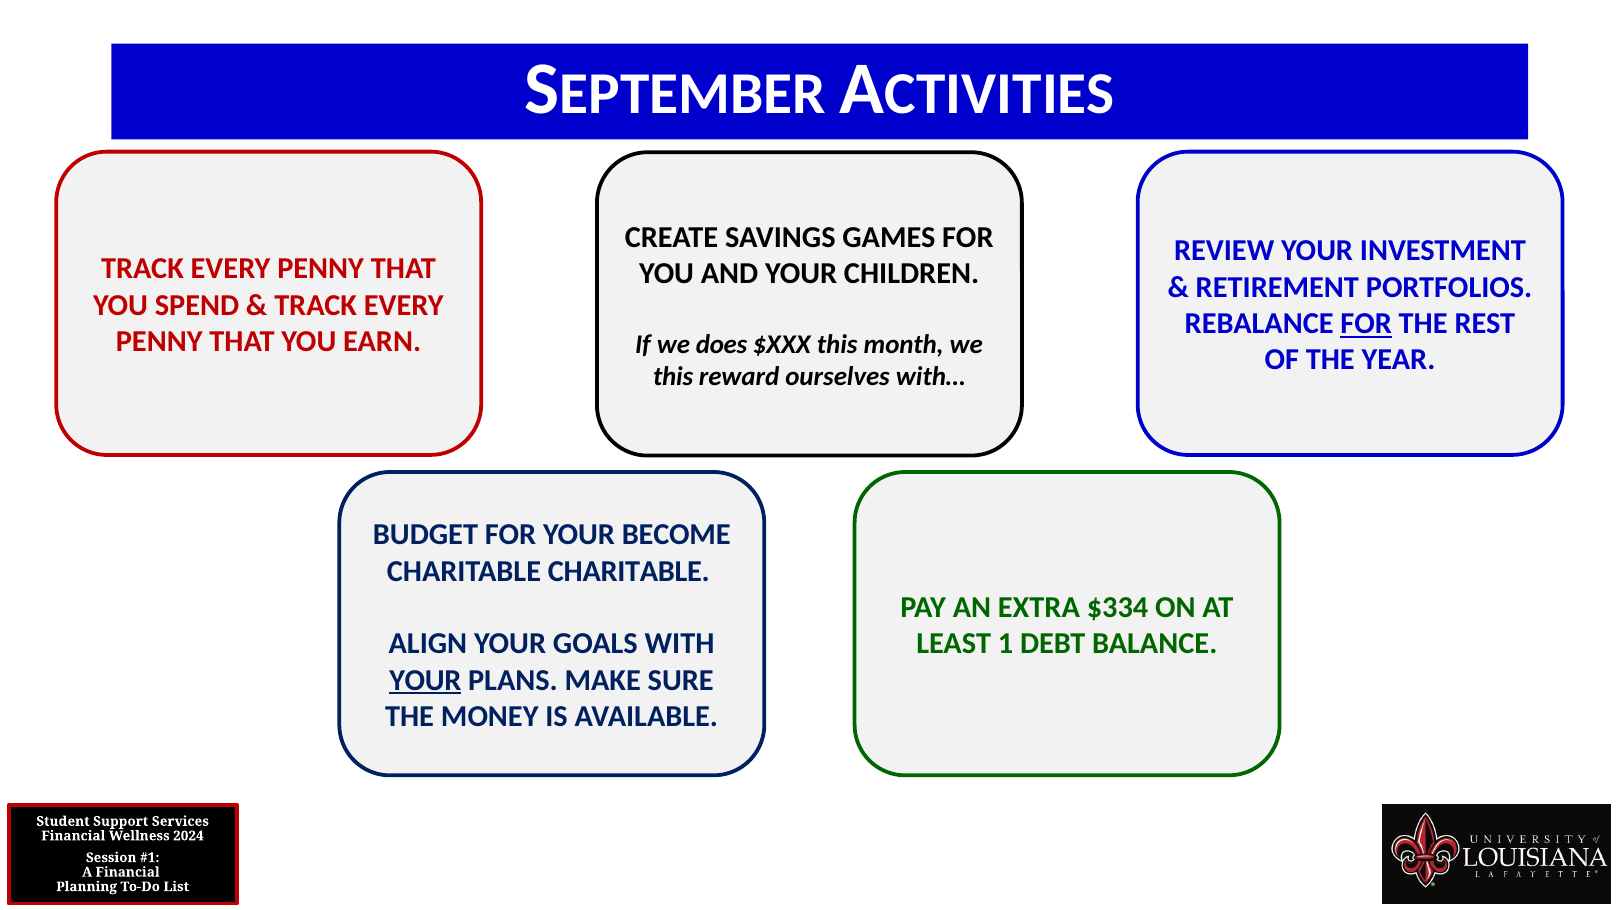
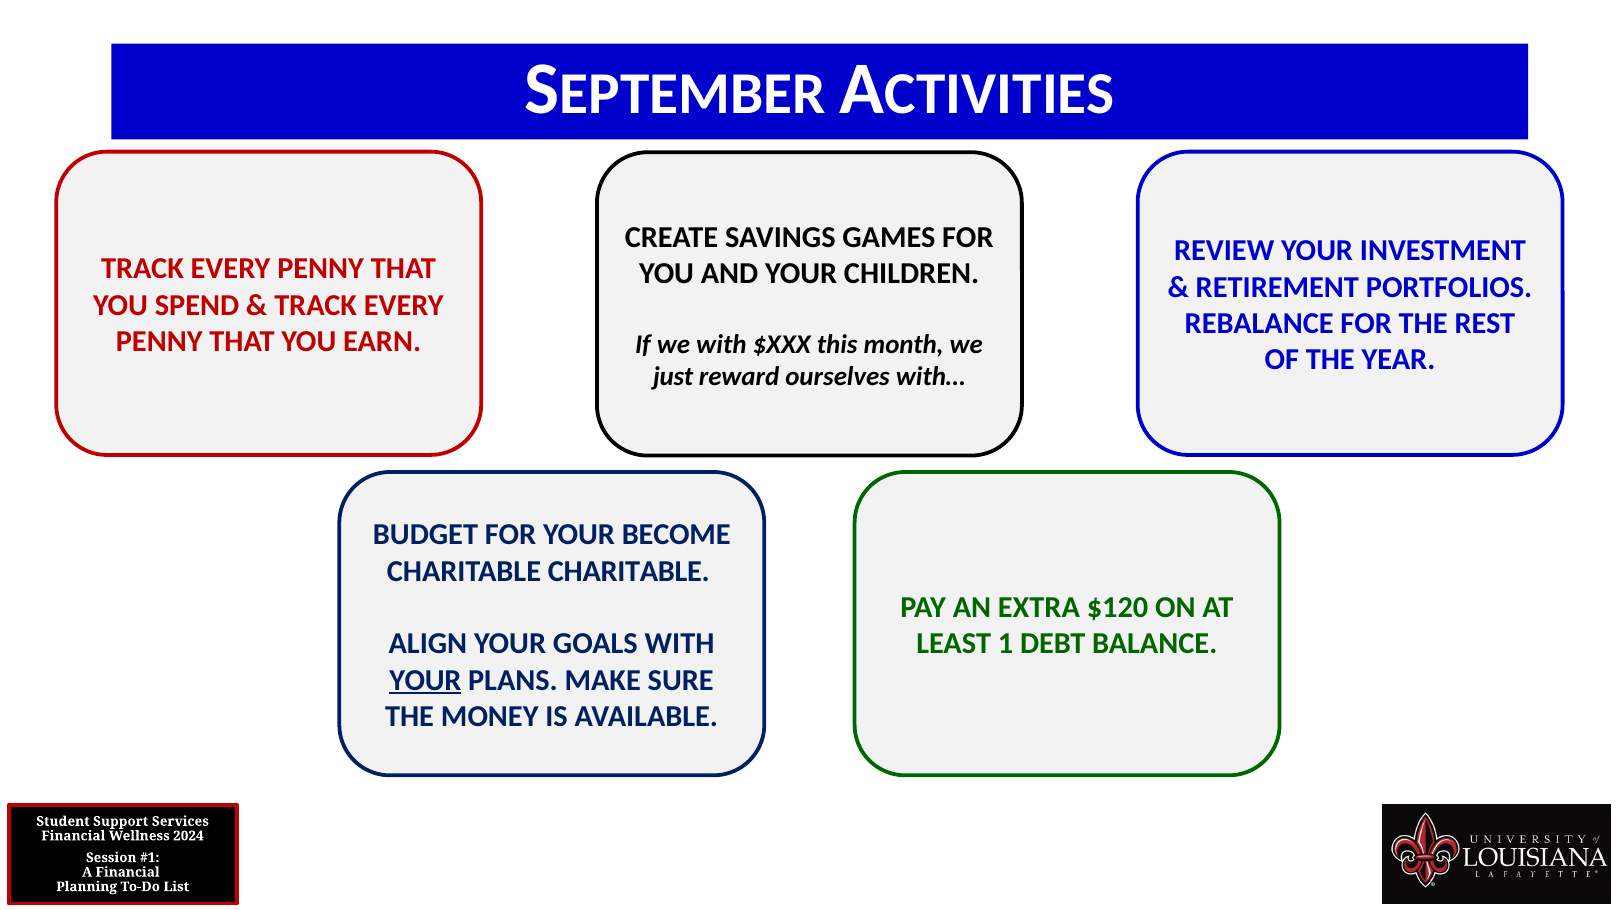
FOR underline: present -> none (1366, 324)
we does: does -> with (721, 344)
this: this -> just (673, 377)
$334: $334 -> $120 (1118, 608)
